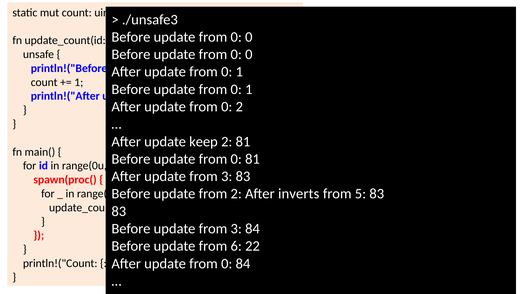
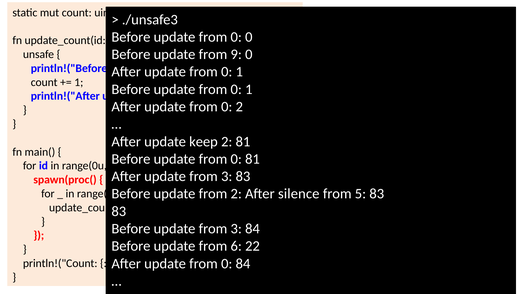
0: 0 -> 9 (236, 54)
inverts: inverts -> silence (299, 194)
